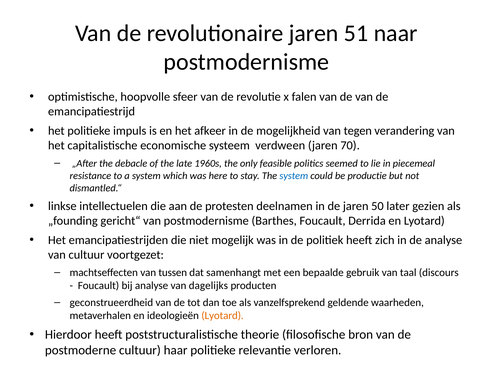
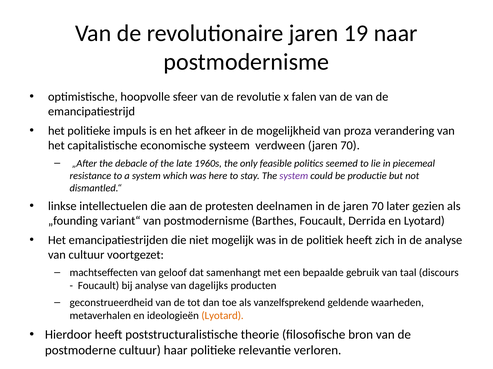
51: 51 -> 19 (356, 33)
tegen: tegen -> proza (358, 131)
system colour: blue -> purple (294, 176)
de jaren 50: 50 -> 70 (377, 207)
gericht“: gericht“ -> variant“ (120, 221)
tussen: tussen -> geloof (173, 273)
